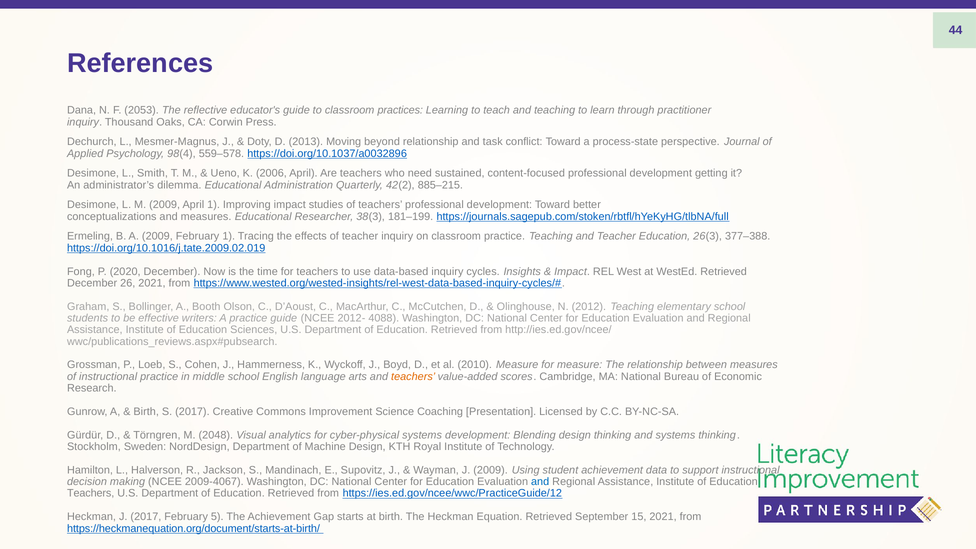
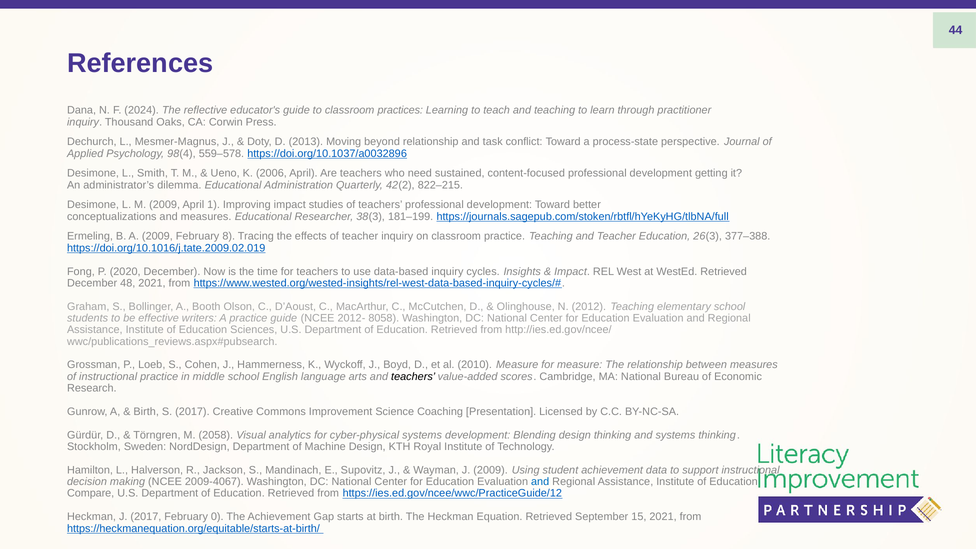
2053: 2053 -> 2024 (142, 110)
885–215: 885–215 -> 822–215 (440, 185)
February 1: 1 -> 8 (229, 236)
26: 26 -> 48 (128, 283)
4088: 4088 -> 8058 (384, 318)
teachers colour: orange -> black (413, 377)
2048: 2048 -> 2058 (216, 435)
Teachers: Teachers -> Compare (91, 493)
5: 5 -> 0 (217, 517)
https://heckmanequation.org/document/starts-at-birth/: https://heckmanequation.org/document/starts-at-birth/ -> https://heckmanequation.org/equitable/starts-at-birth/ (193, 528)
